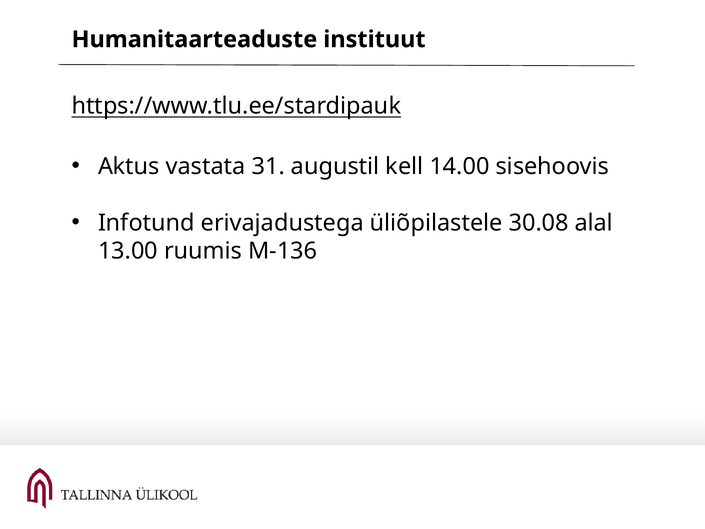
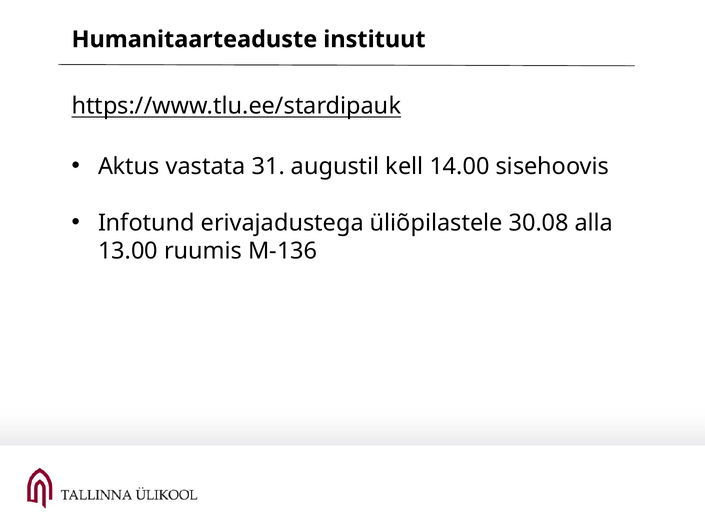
alal: alal -> alla (594, 223)
